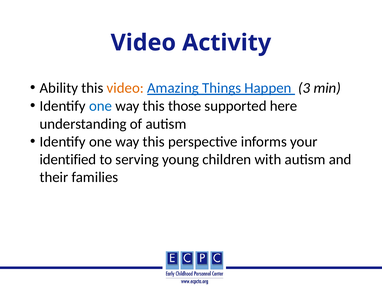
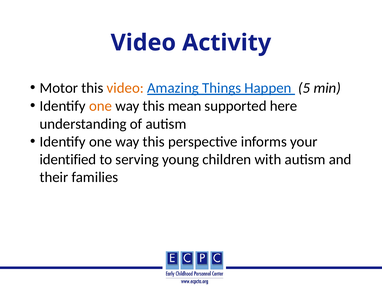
Ability: Ability -> Motor (59, 88)
3: 3 -> 5 (304, 88)
one colour: blue -> orange (101, 106)
those: those -> mean (185, 106)
